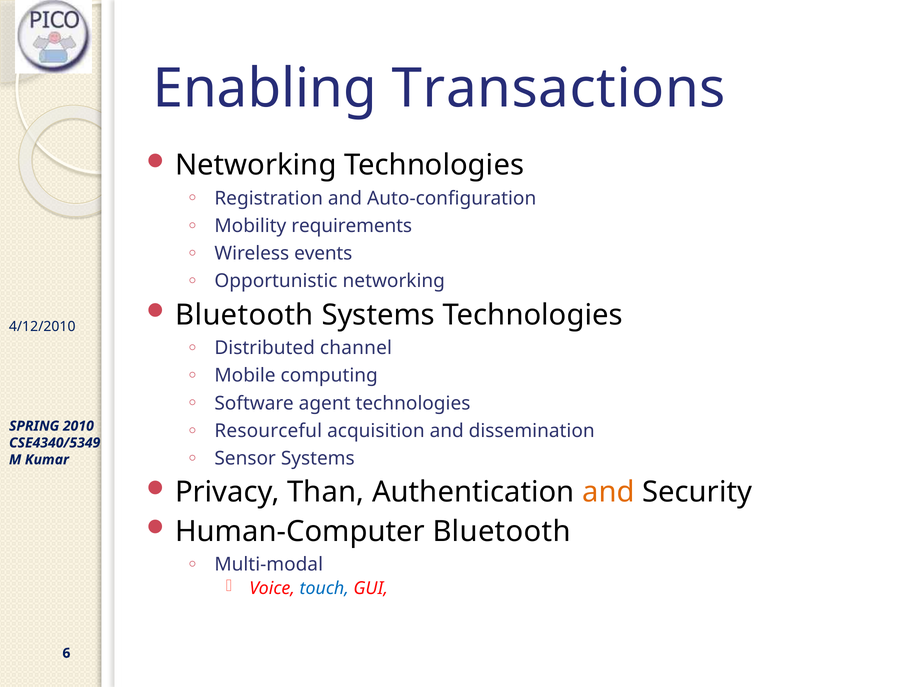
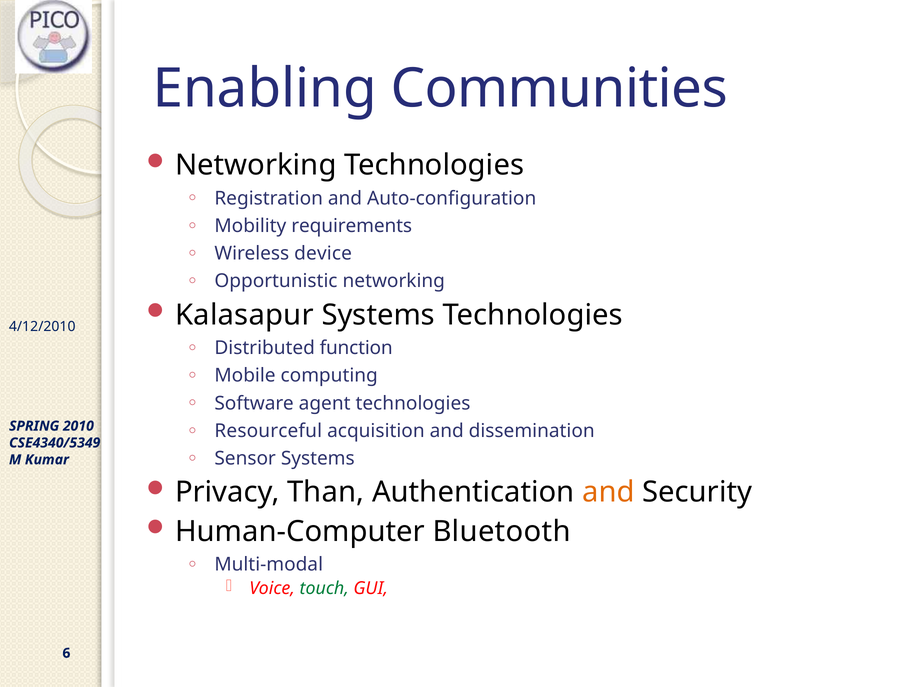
Transactions: Transactions -> Communities (559, 89)
events: events -> device (323, 254)
Bluetooth: Bluetooth -> Kalasapur (244, 315)
channel: channel -> function (356, 348)
touch colour: blue -> green (324, 588)
